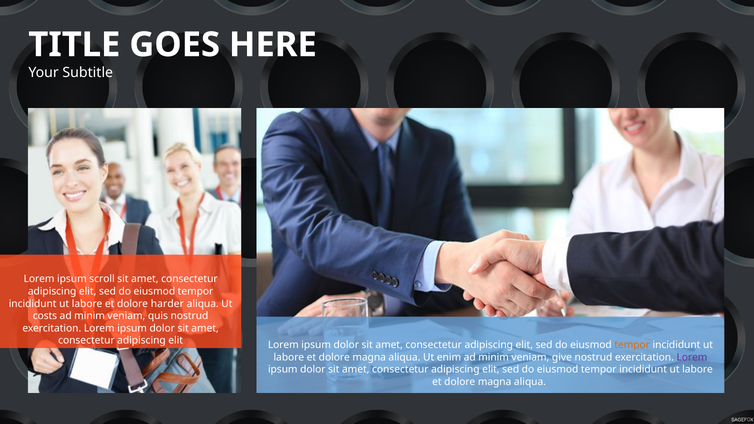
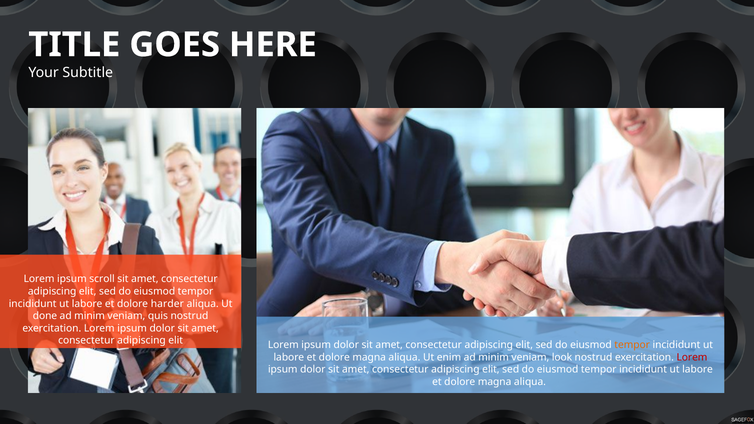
costs: costs -> done (45, 316)
give: give -> look (562, 357)
Lorem colour: purple -> red (692, 357)
